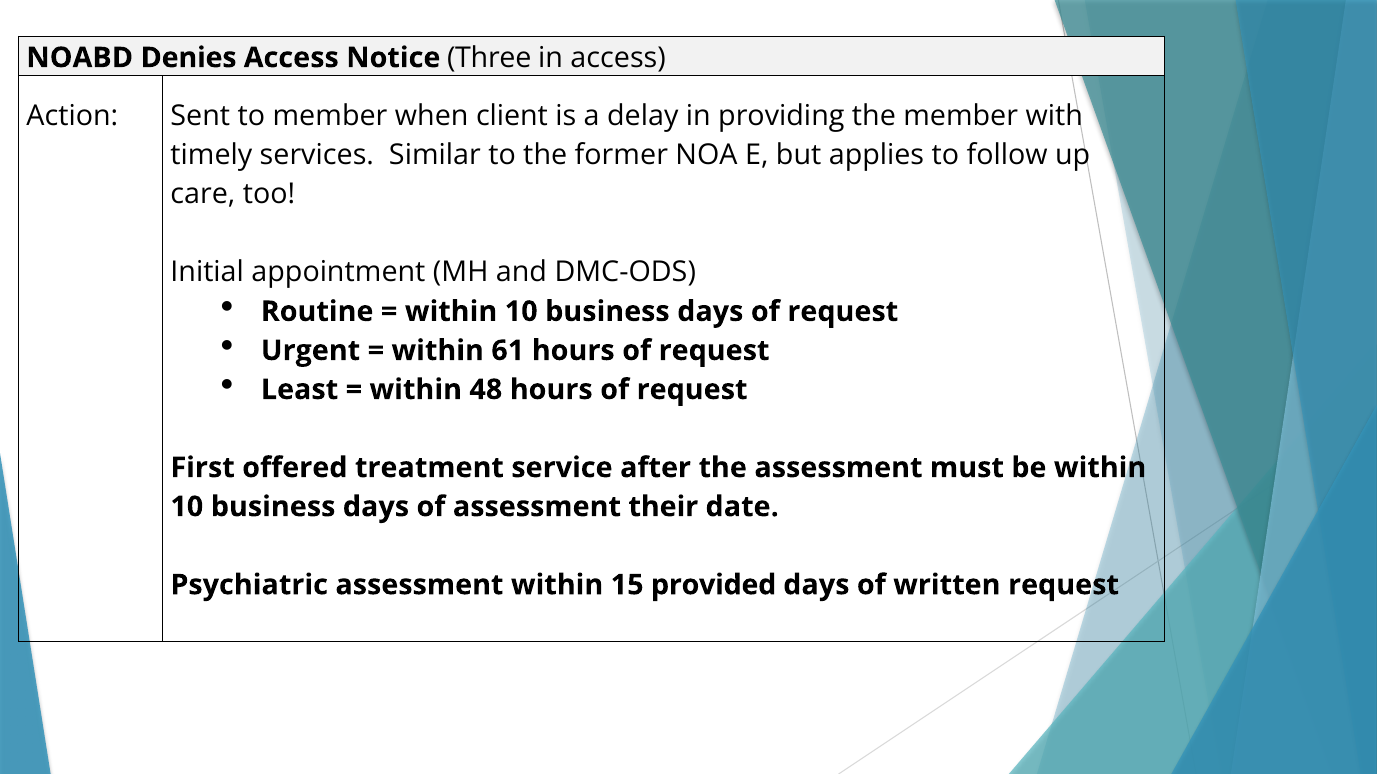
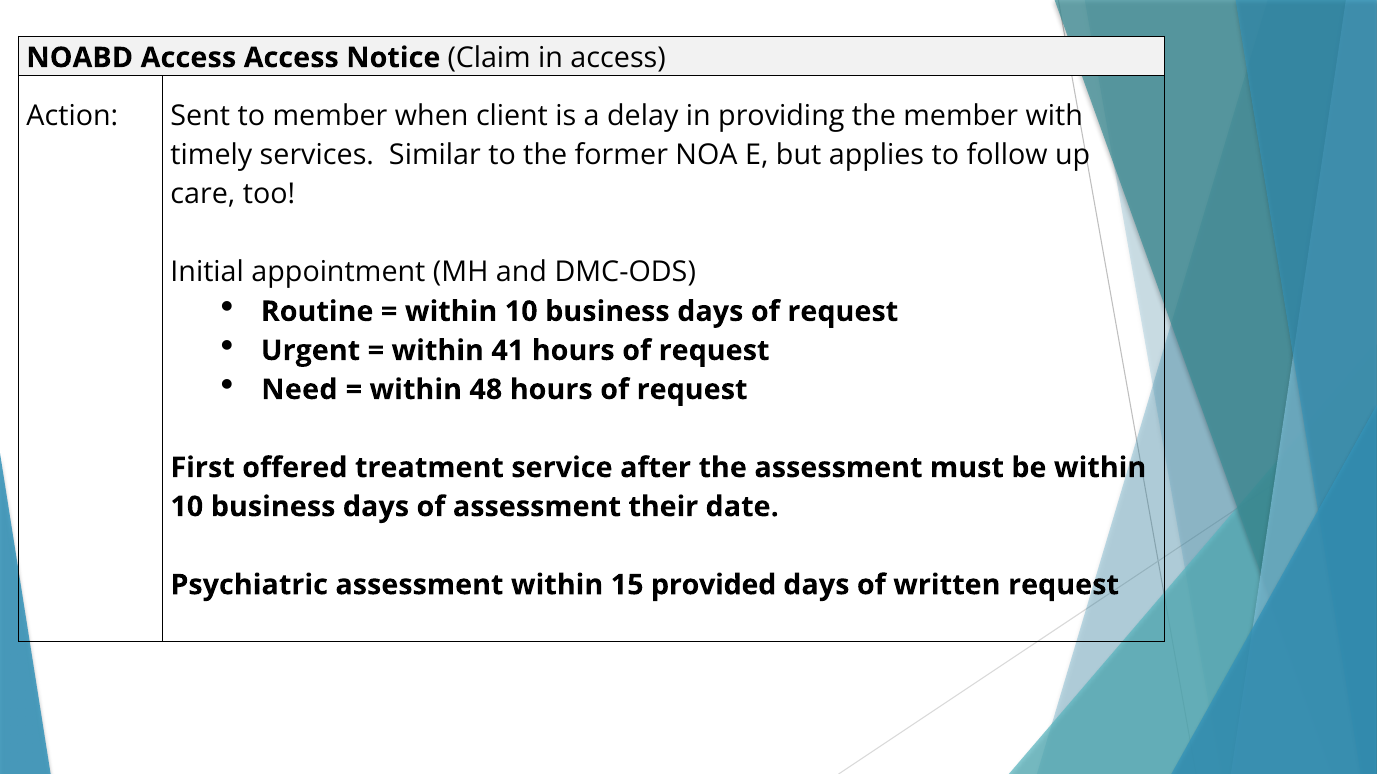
NOABD Denies: Denies -> Access (188, 58)
Three: Three -> Claim (489, 58)
61: 61 -> 41 (508, 351)
Least: Least -> Need (299, 390)
